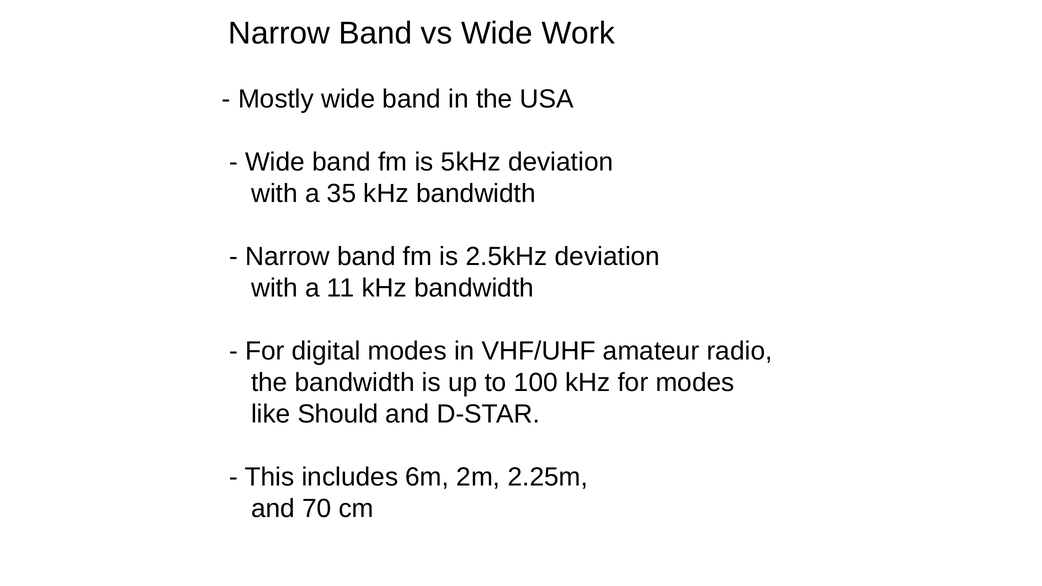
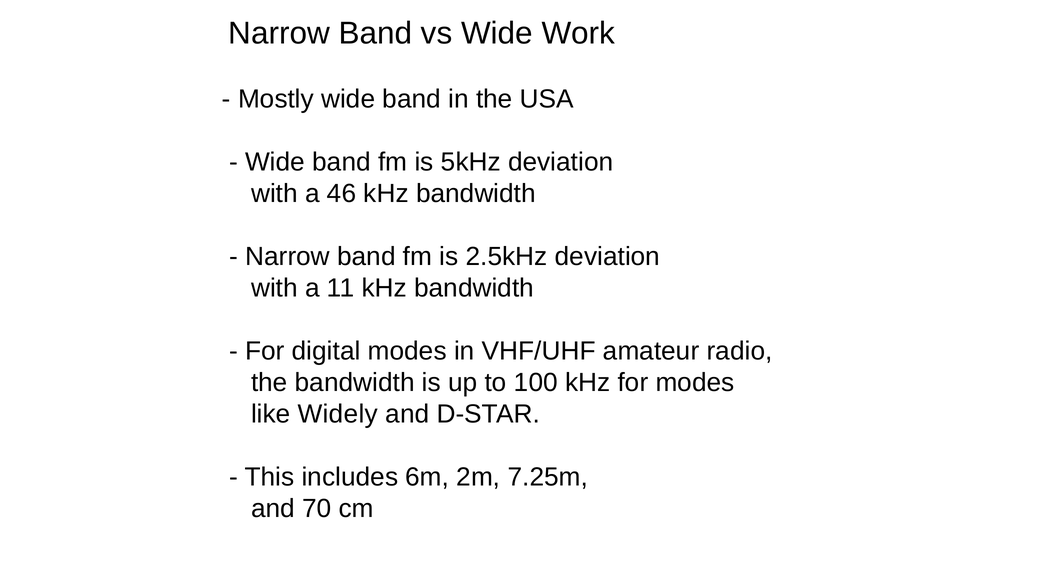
35: 35 -> 46 (342, 194)
Should: Should -> Widely (338, 414)
2.25m: 2.25m -> 7.25m (548, 477)
